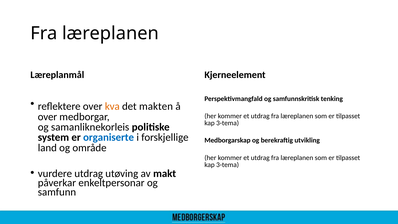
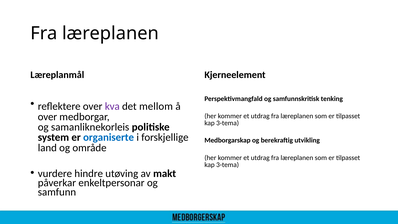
kva colour: orange -> purple (112, 106)
makten: makten -> mellom (156, 106)
vurdere utdrag: utdrag -> hindre (89, 173)
